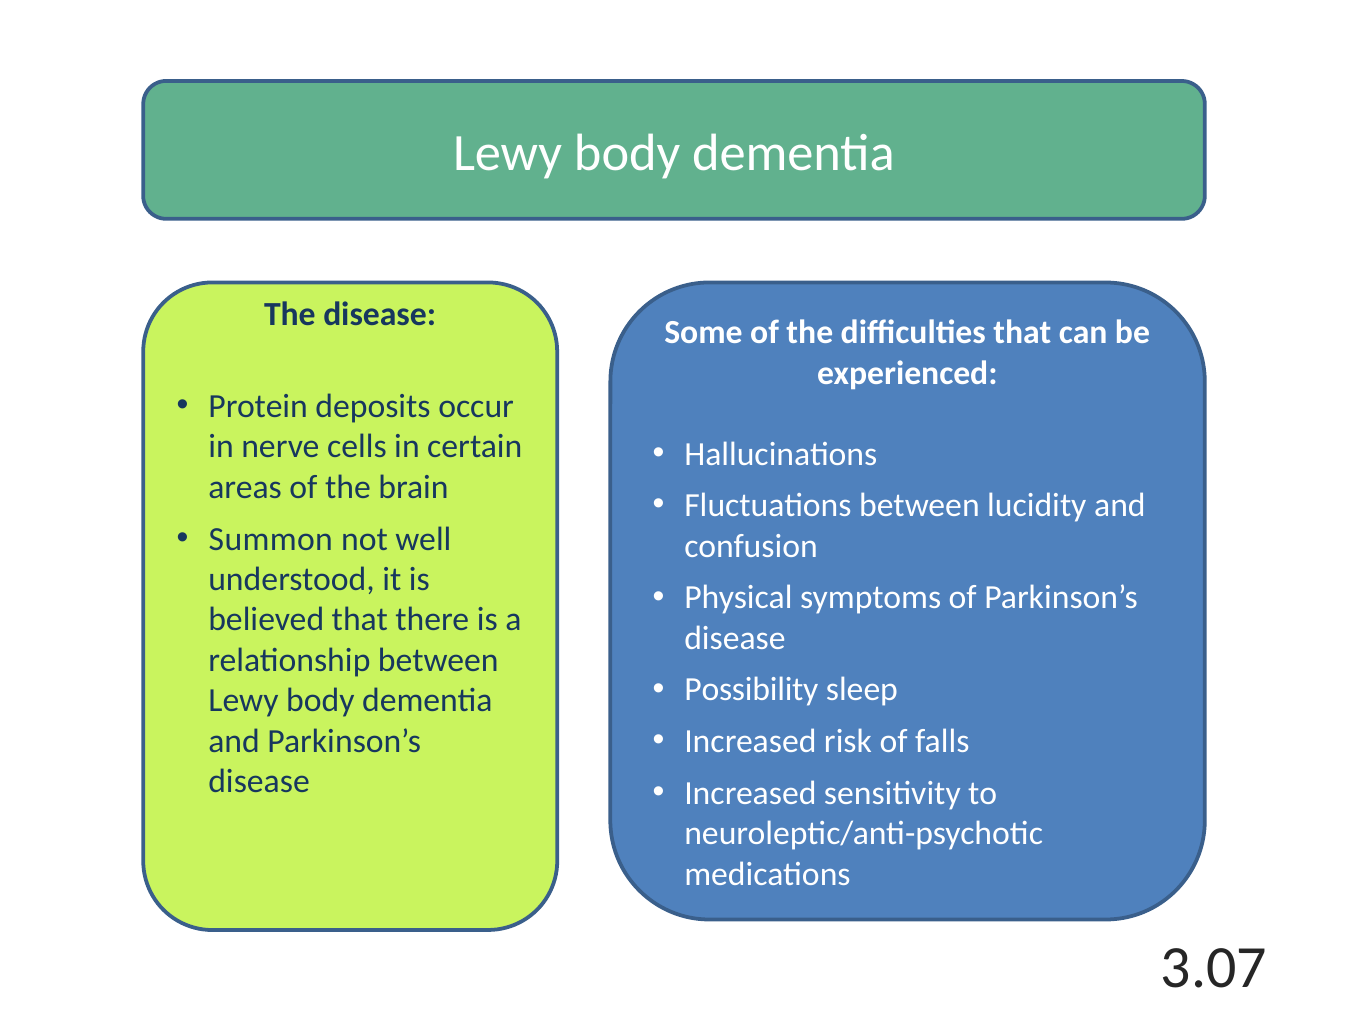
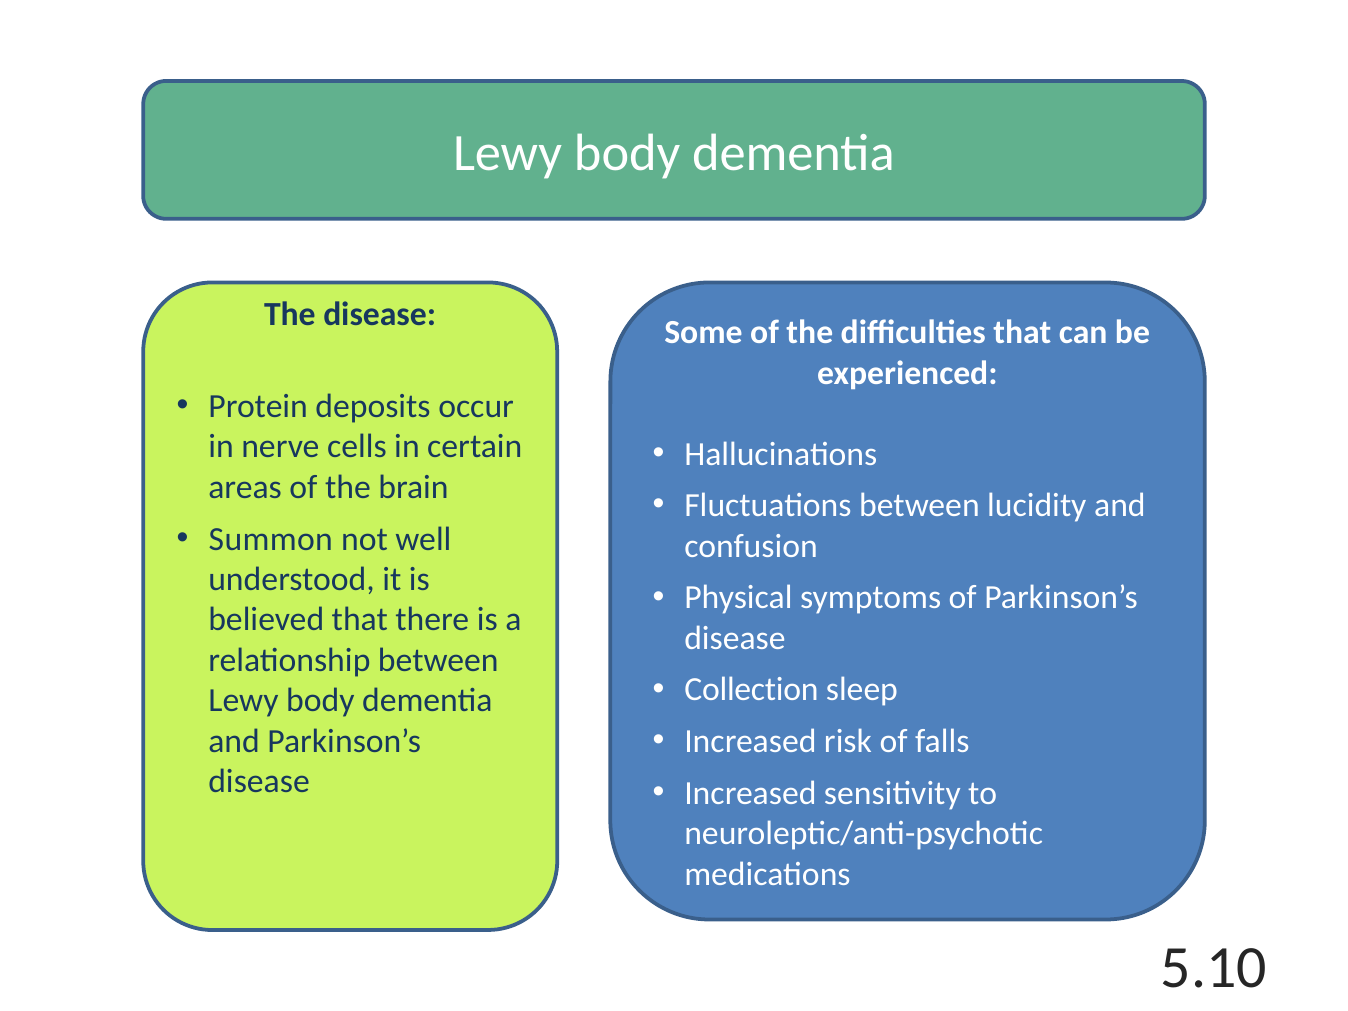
Possibility: Possibility -> Collection (751, 690)
3.07: 3.07 -> 5.10 (1214, 968)
